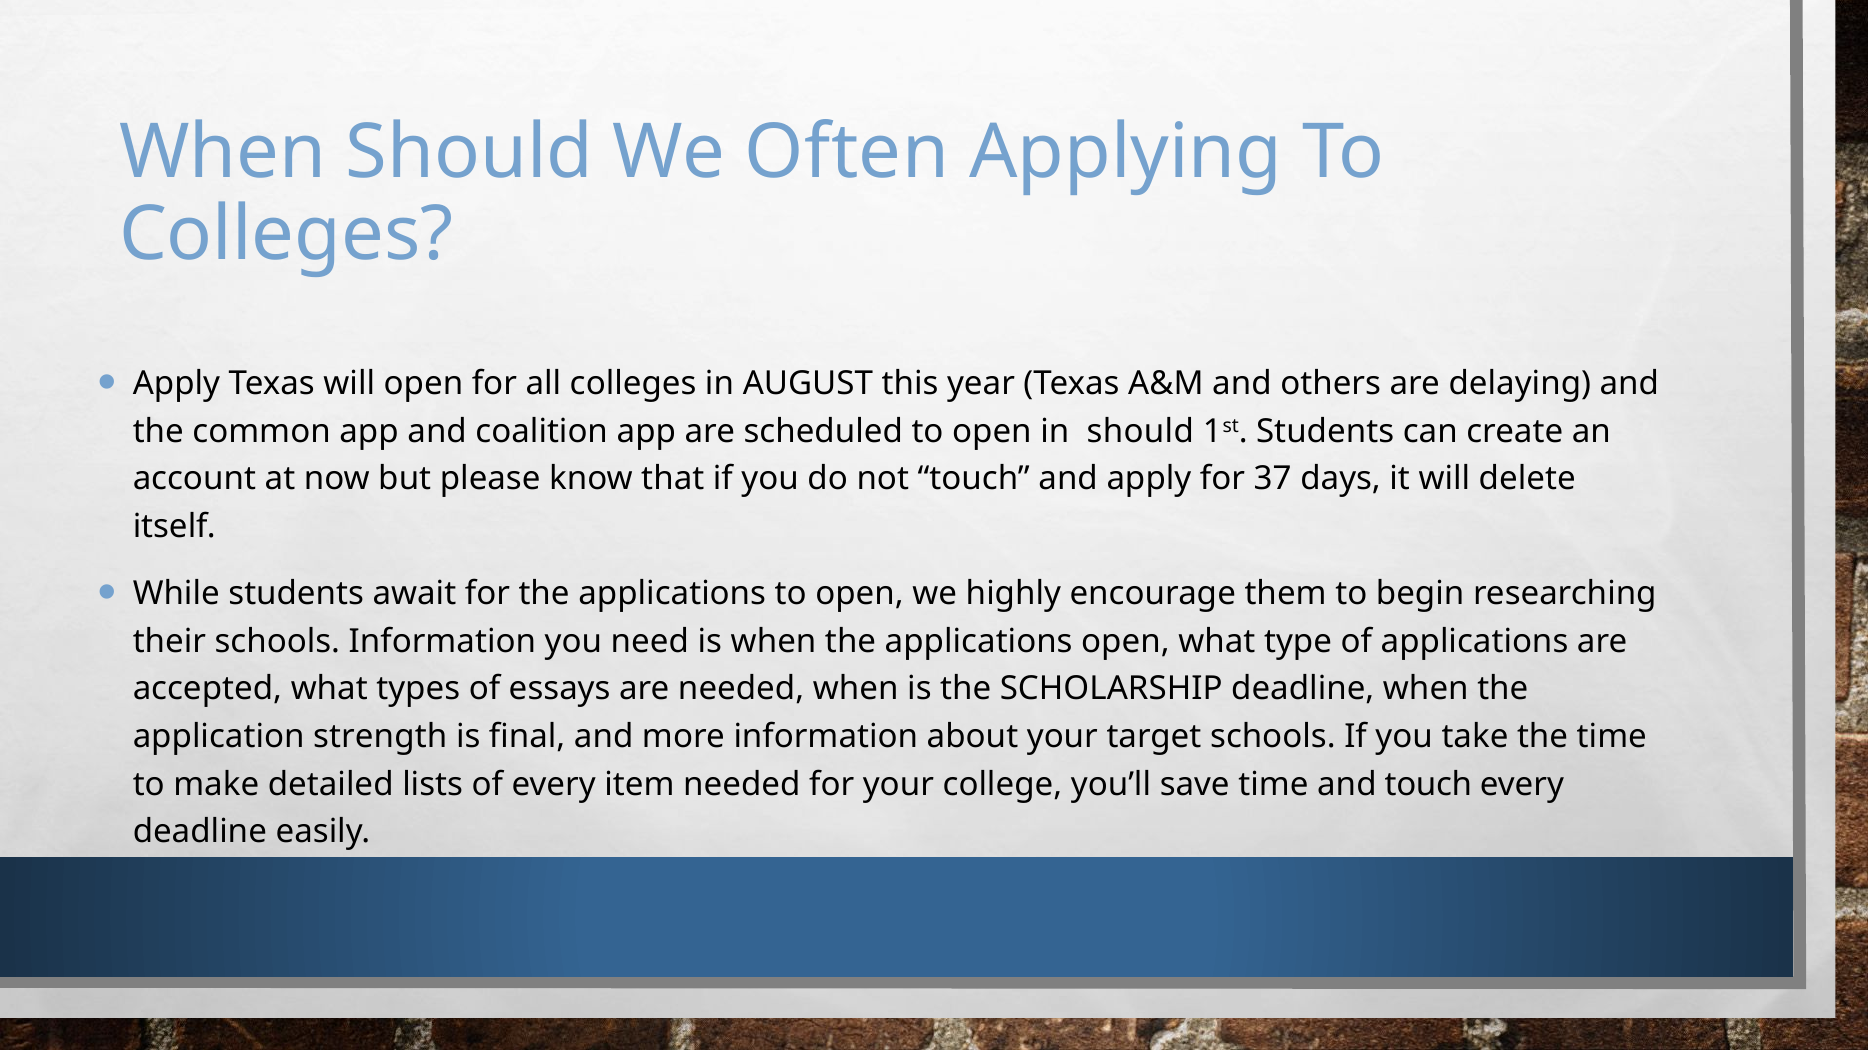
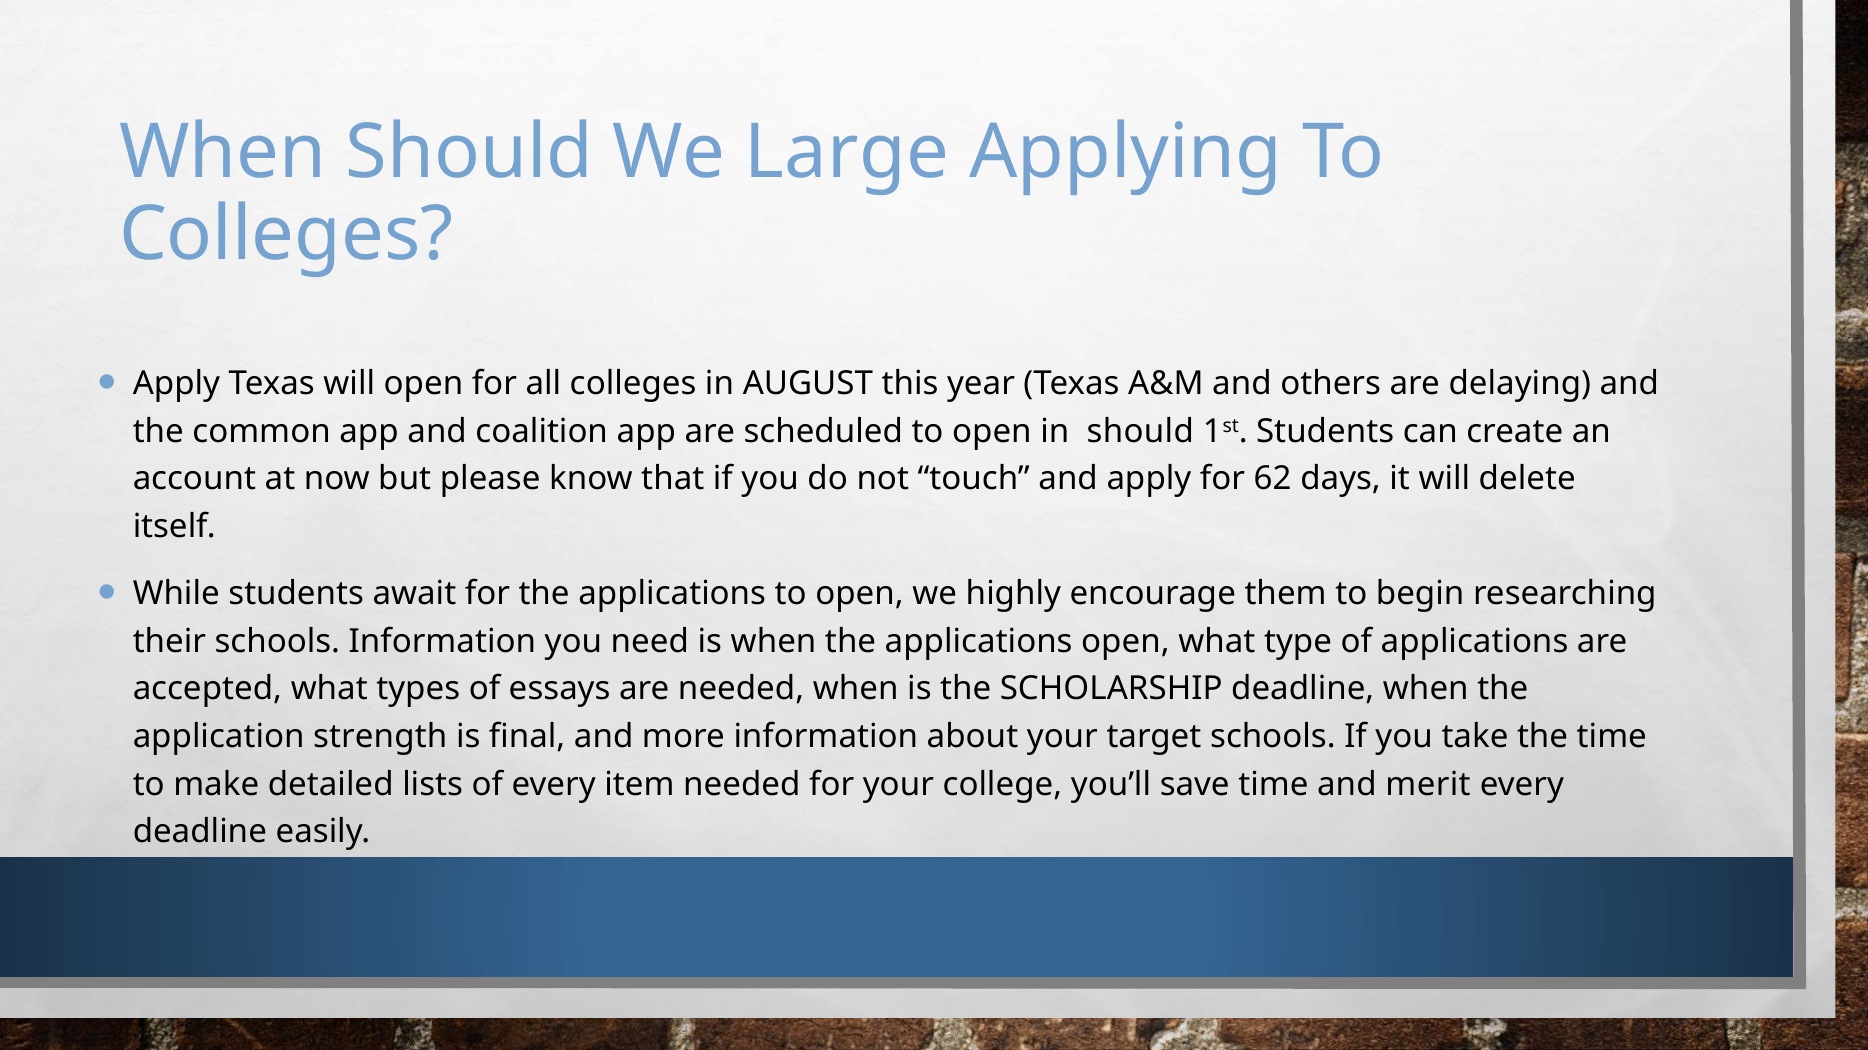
Often: Often -> Large (847, 153)
37: 37 -> 62 (1273, 479)
and touch: touch -> merit (1428, 785)
